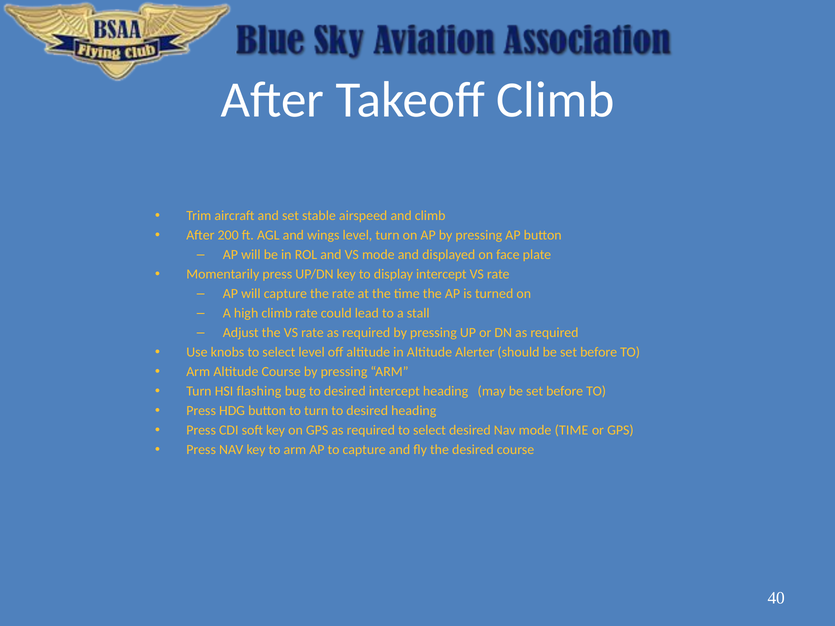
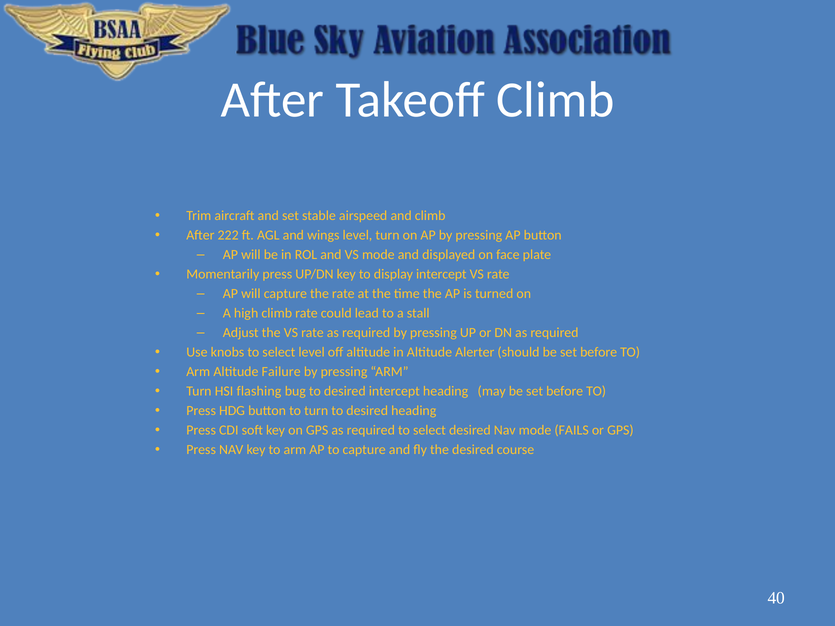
200: 200 -> 222 (228, 235)
Altitude Course: Course -> Failure (281, 372)
mode TIME: TIME -> FAILS (572, 430)
